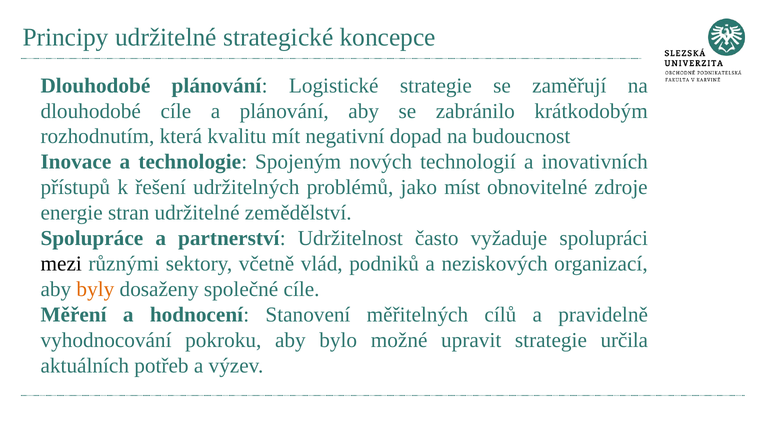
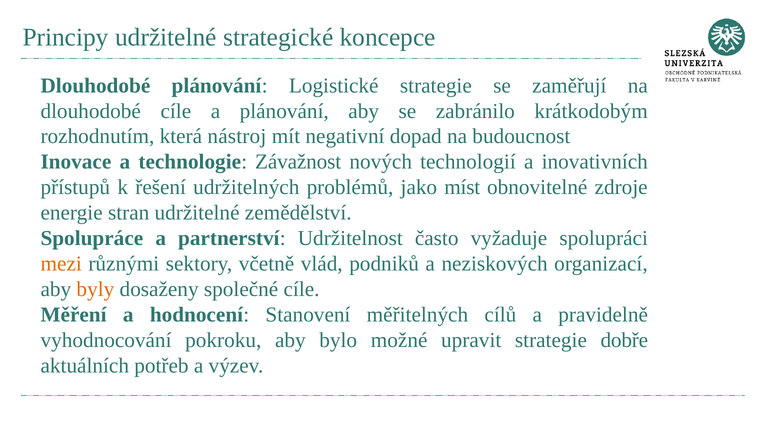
kvalitu: kvalitu -> nástroj (237, 136)
Spojeným: Spojeným -> Závažnost (298, 162)
mezi colour: black -> orange (61, 264)
určila: určila -> dobře (624, 340)
